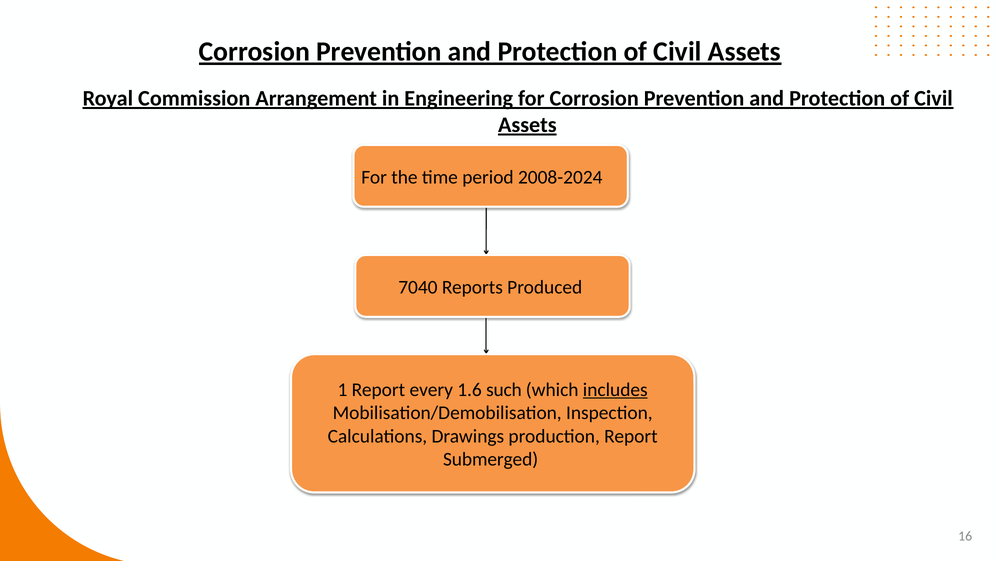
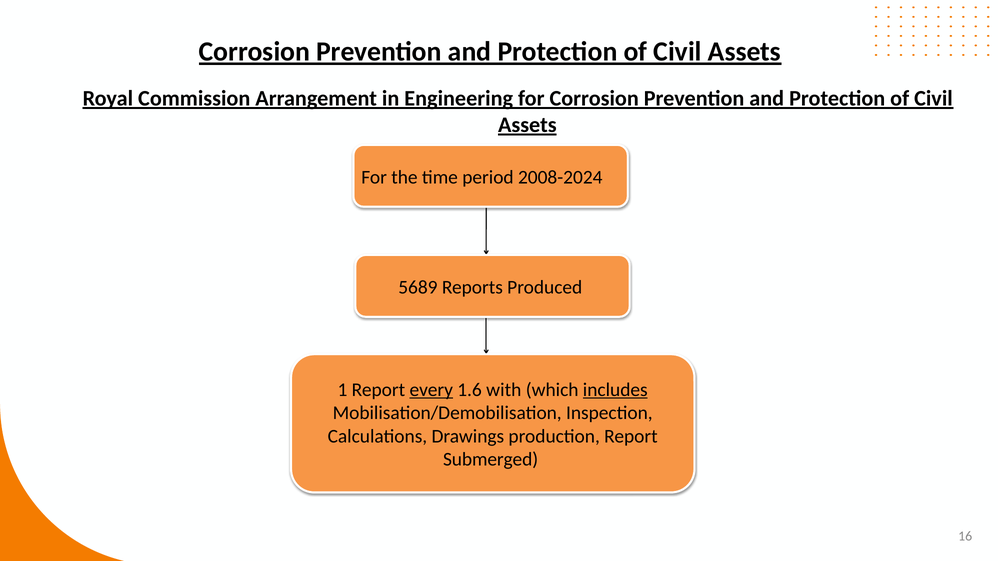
7040: 7040 -> 5689 (418, 287)
every underline: none -> present (431, 390)
such: such -> with (504, 390)
